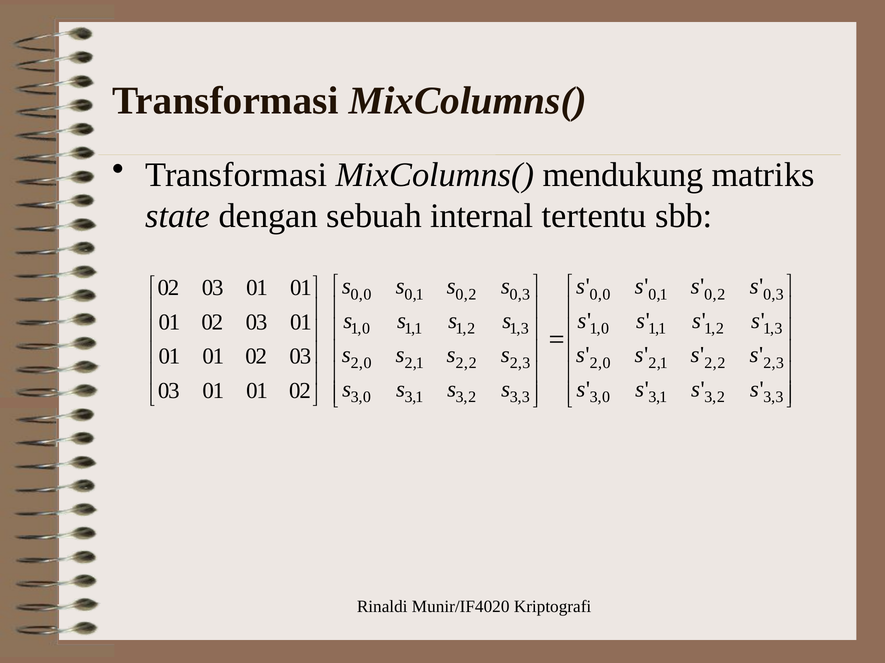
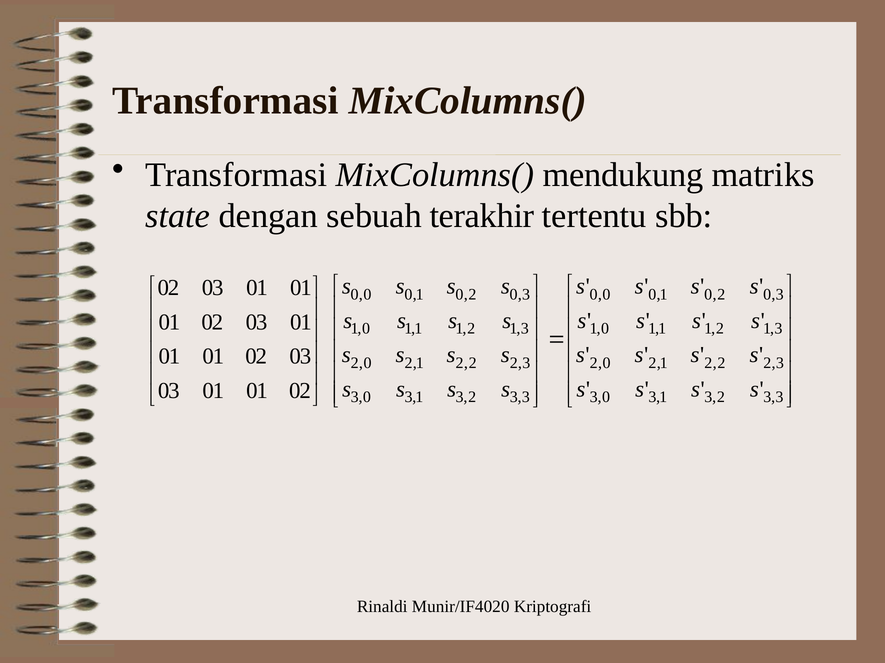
internal: internal -> terakhir (482, 216)
